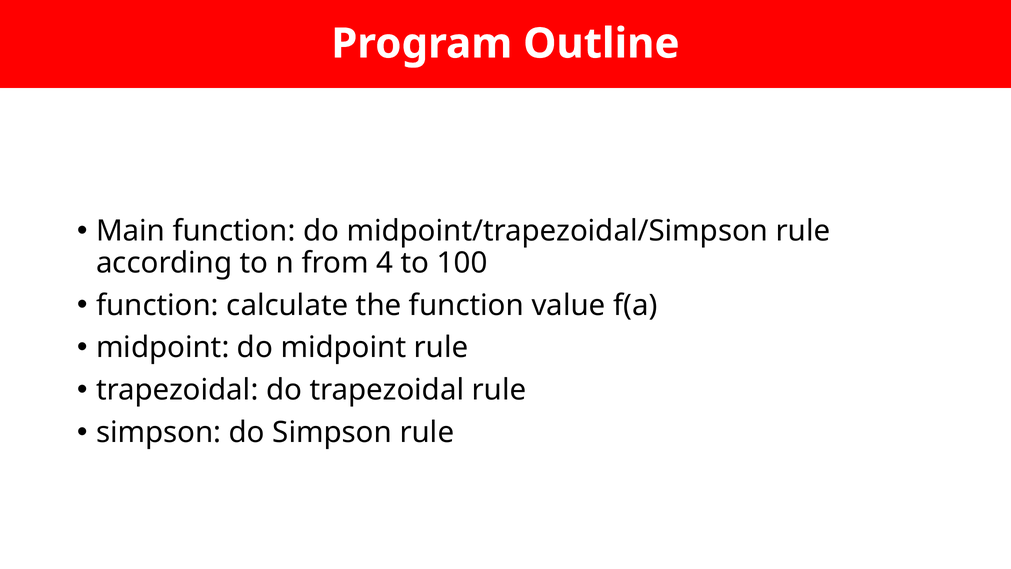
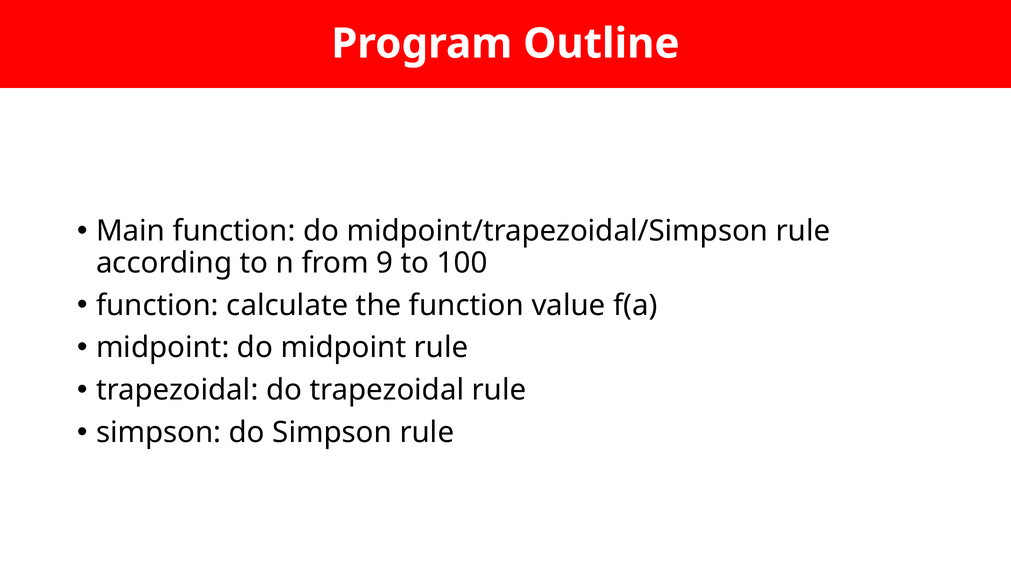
4: 4 -> 9 (385, 263)
